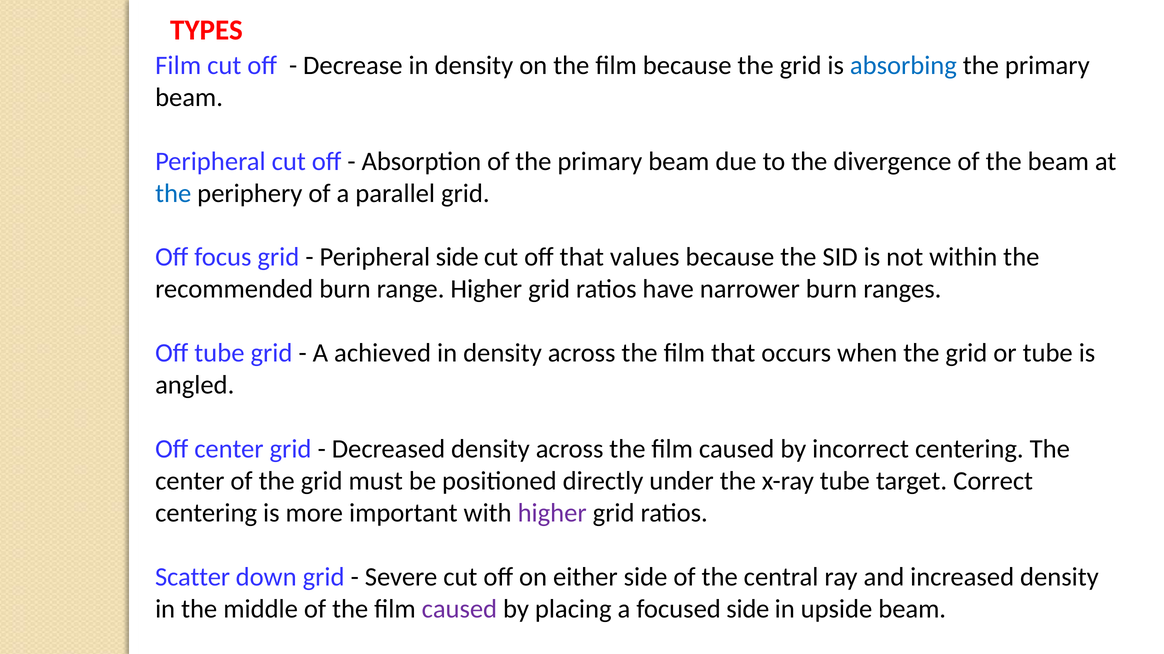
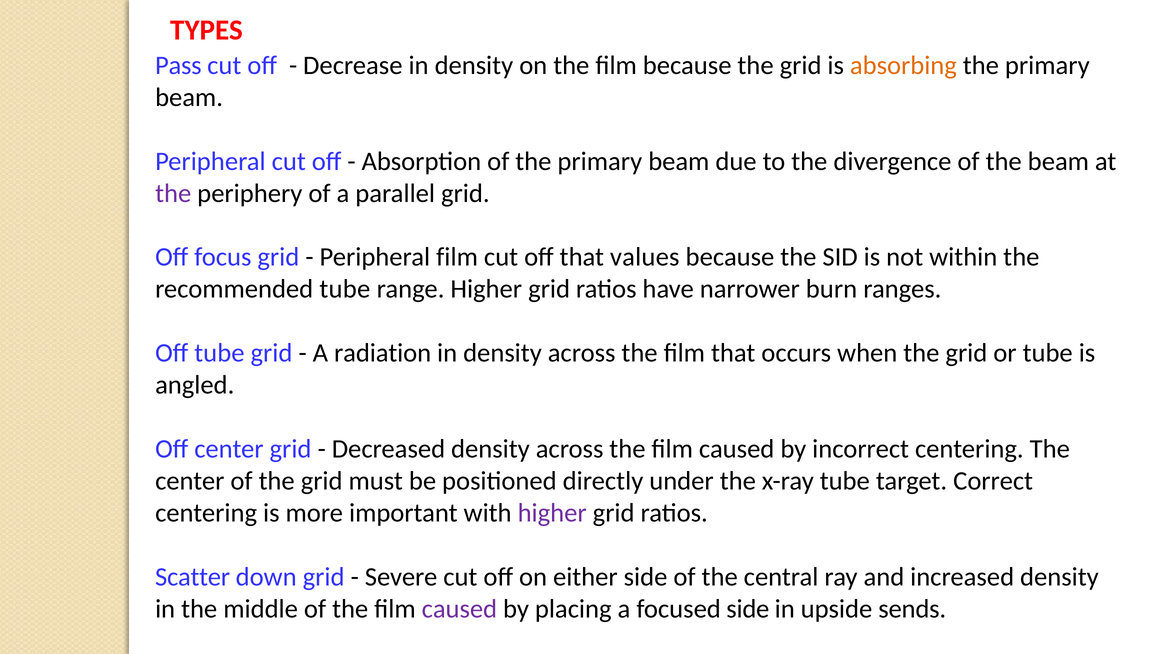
Film: Film -> Pass (178, 66)
absorbing colour: blue -> orange (903, 66)
the colour: blue -> purple (173, 193)
Peripheral side: side -> film (457, 257)
recommended burn: burn -> tube (345, 289)
achieved: achieved -> radiation (383, 353)
upside beam: beam -> sends (912, 609)
